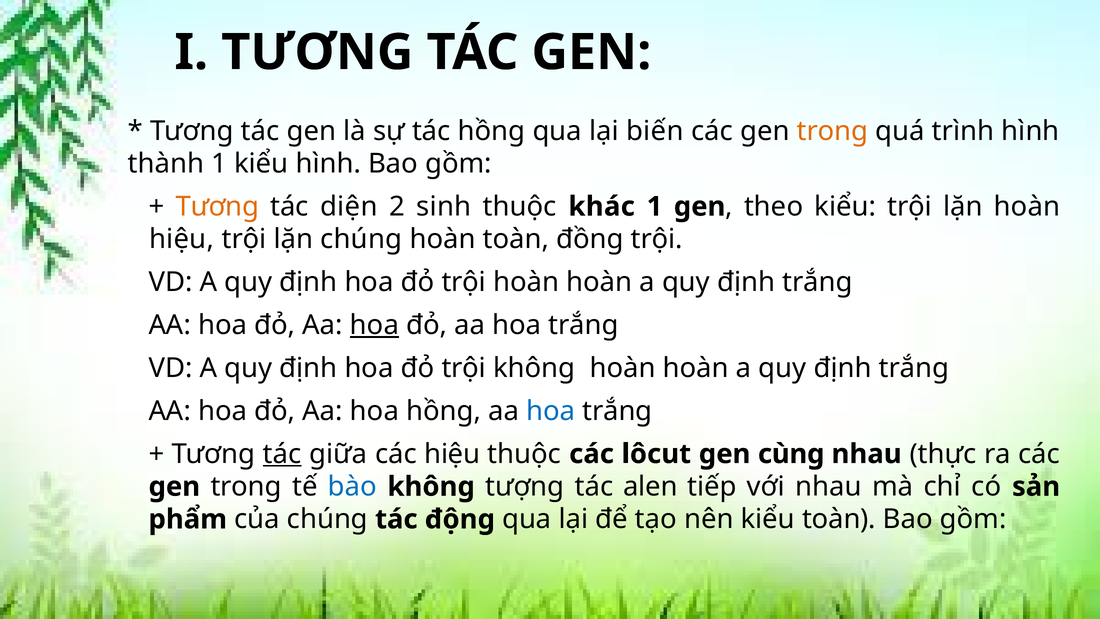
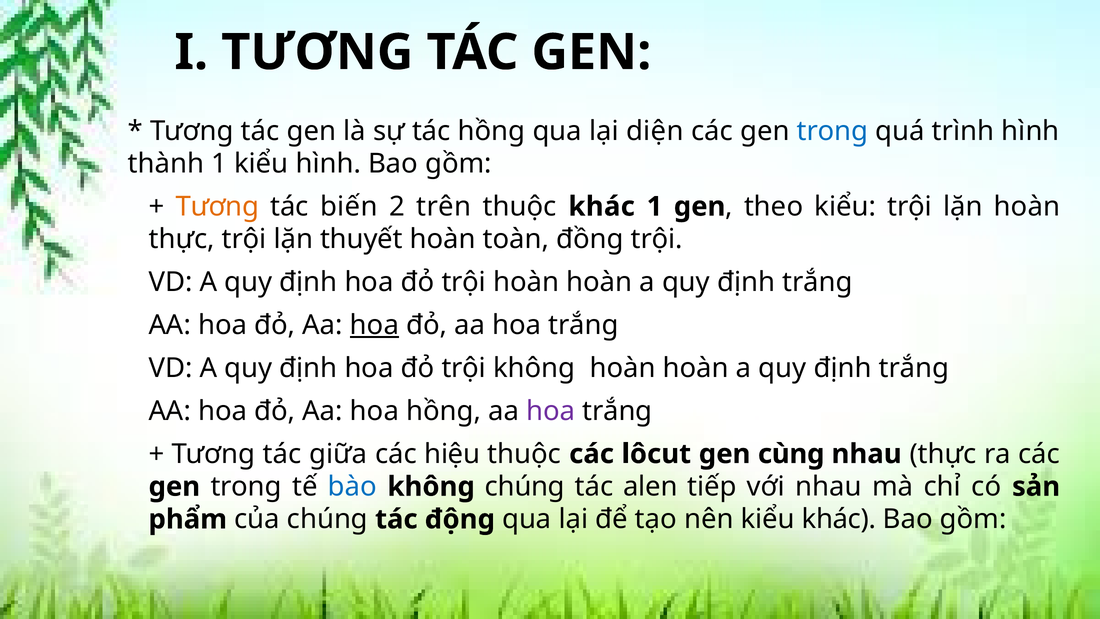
biến: biến -> diện (655, 131)
trong colour: orange -> blue (833, 131)
diện: diện -> biến (349, 206)
sinh: sinh -> trên (444, 206)
hiệu: hiệu -> thực (182, 239)
lặn chúng: chúng -> thuyết (361, 239)
hoa colour: blue -> purple (551, 411)
tác underline: present -> none (282, 454)
không tượng: tượng -> chúng (525, 486)
kiểu toàn: toàn -> khác (839, 519)
